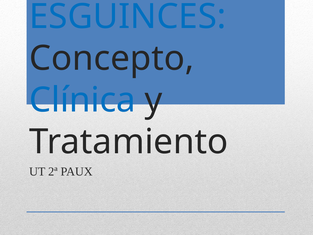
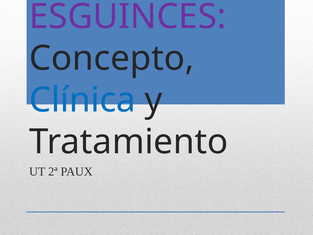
ESGUINCES colour: blue -> purple (128, 17)
